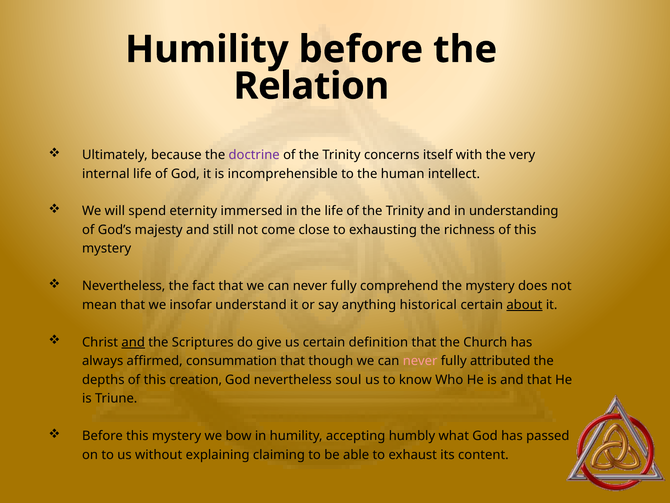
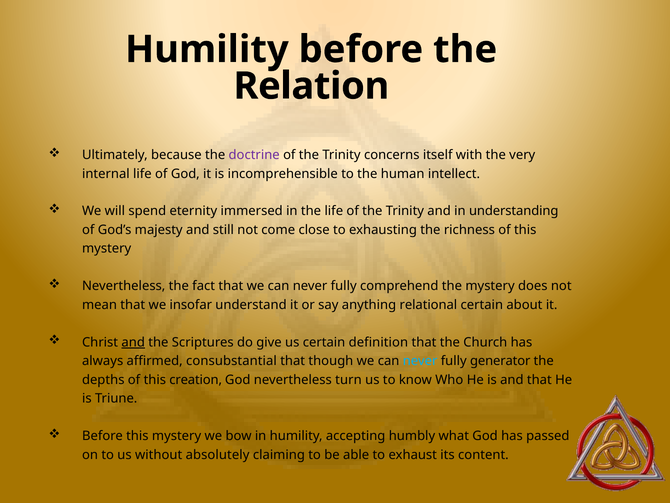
historical: historical -> relational (428, 305)
about underline: present -> none (524, 305)
consummation: consummation -> consubstantial (231, 361)
never colour: pink -> light blue (420, 361)
attributed: attributed -> generator (500, 361)
soul: soul -> turn (348, 379)
explaining: explaining -> absolutely (218, 454)
